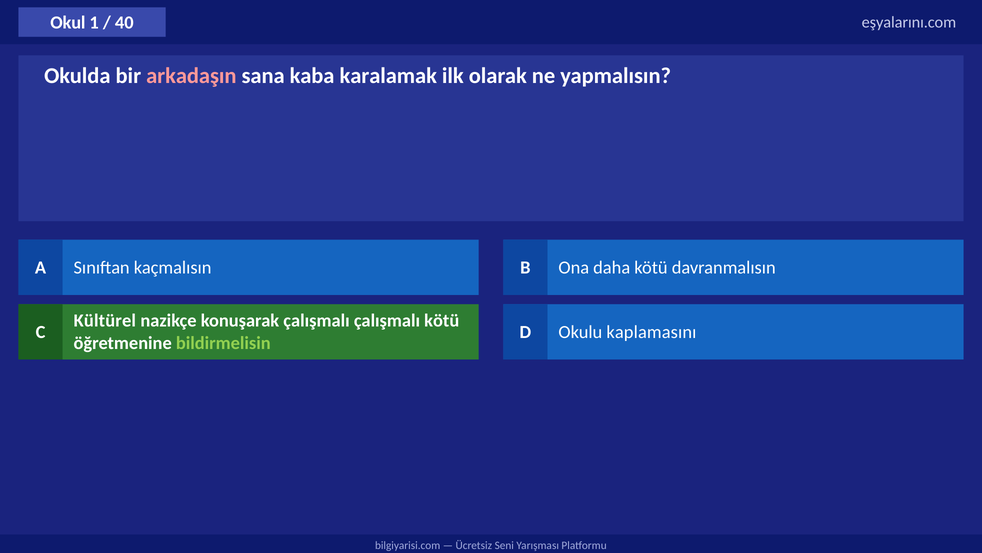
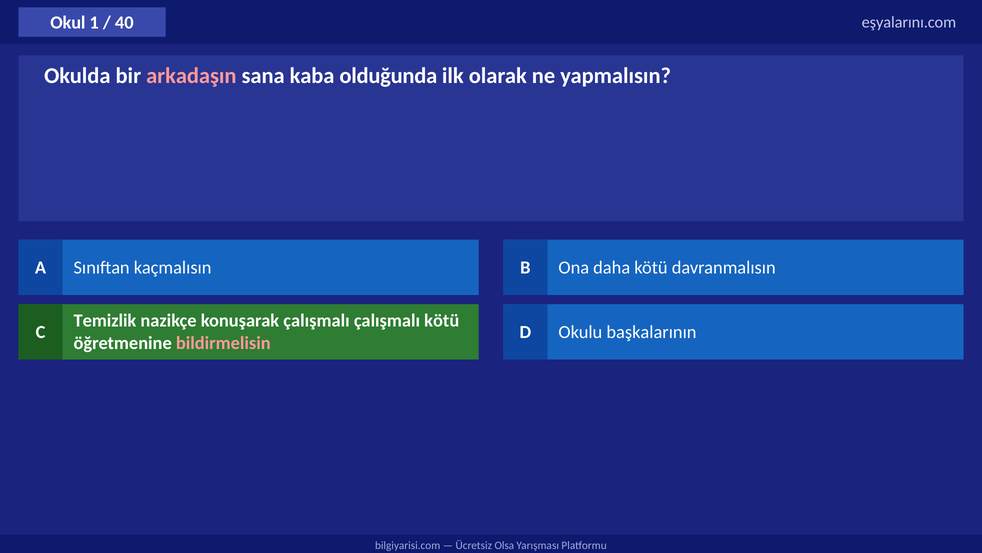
karalamak: karalamak -> olduğunda (388, 76)
Kültürel: Kültürel -> Temizlik (105, 320)
kaplamasını: kaplamasını -> başkalarının (651, 332)
bildirmelisin colour: light green -> pink (223, 343)
Seni: Seni -> Olsa (504, 545)
